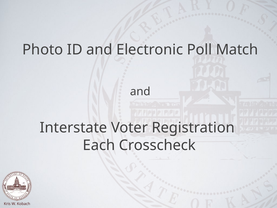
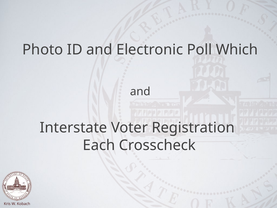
Match: Match -> Which (237, 50)
